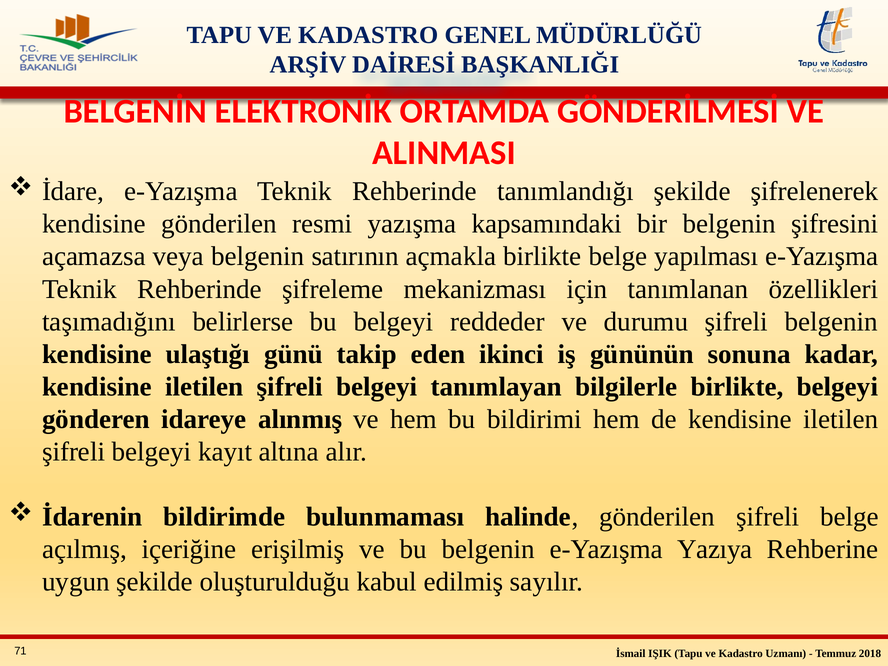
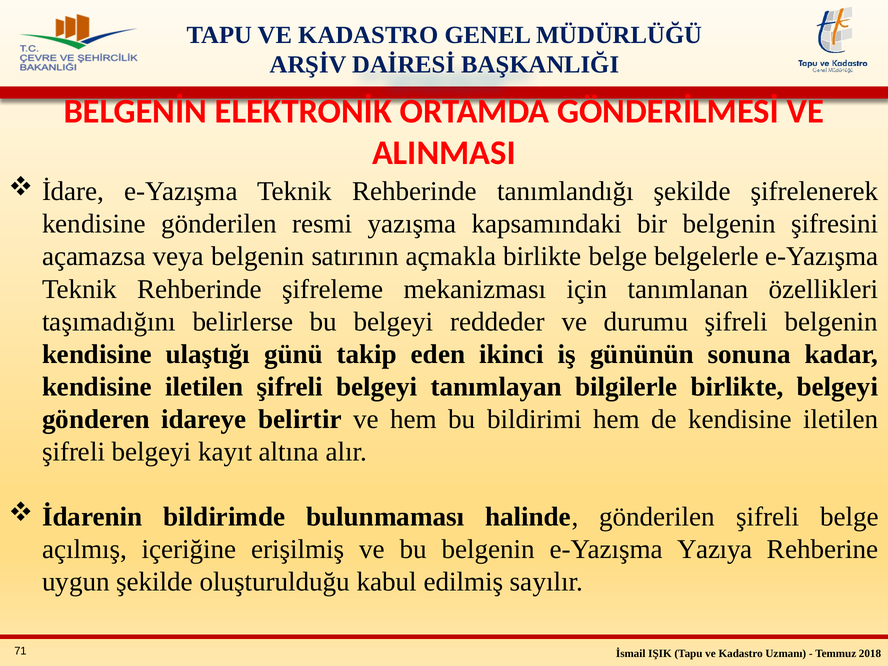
yapılması: yapılması -> belgelerle (706, 257)
alınmış: alınmış -> belirtir (300, 419)
